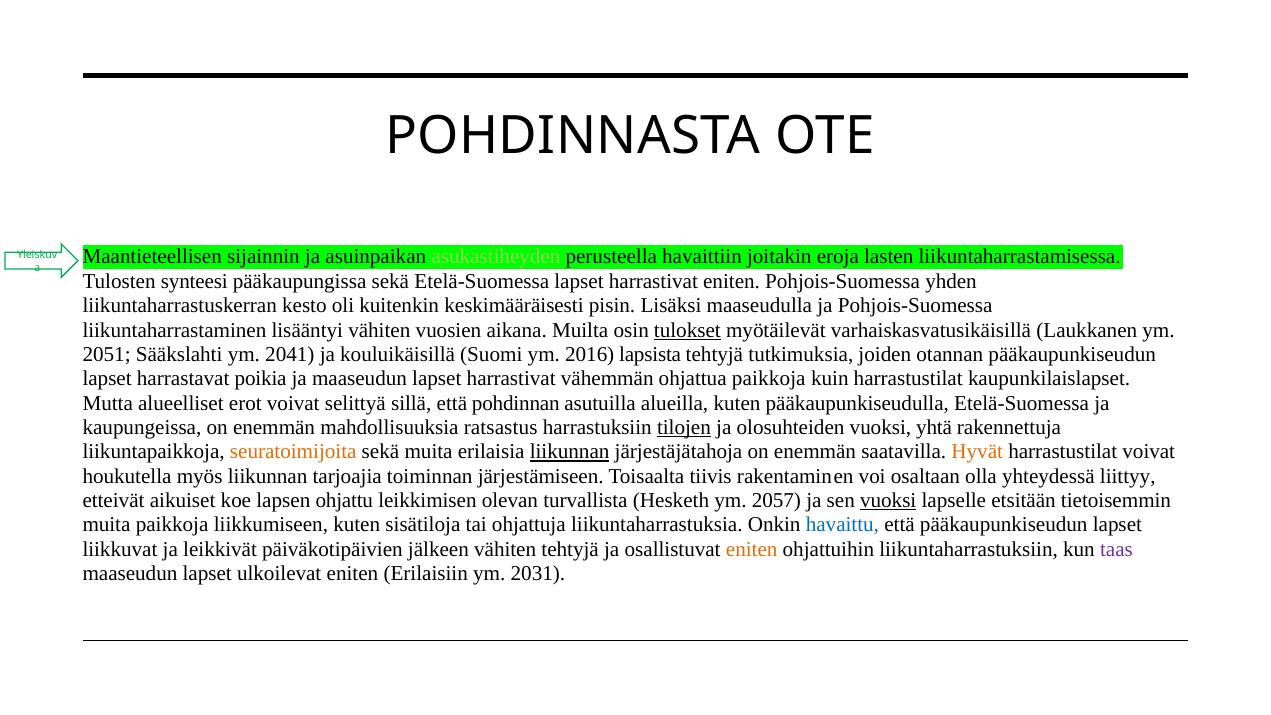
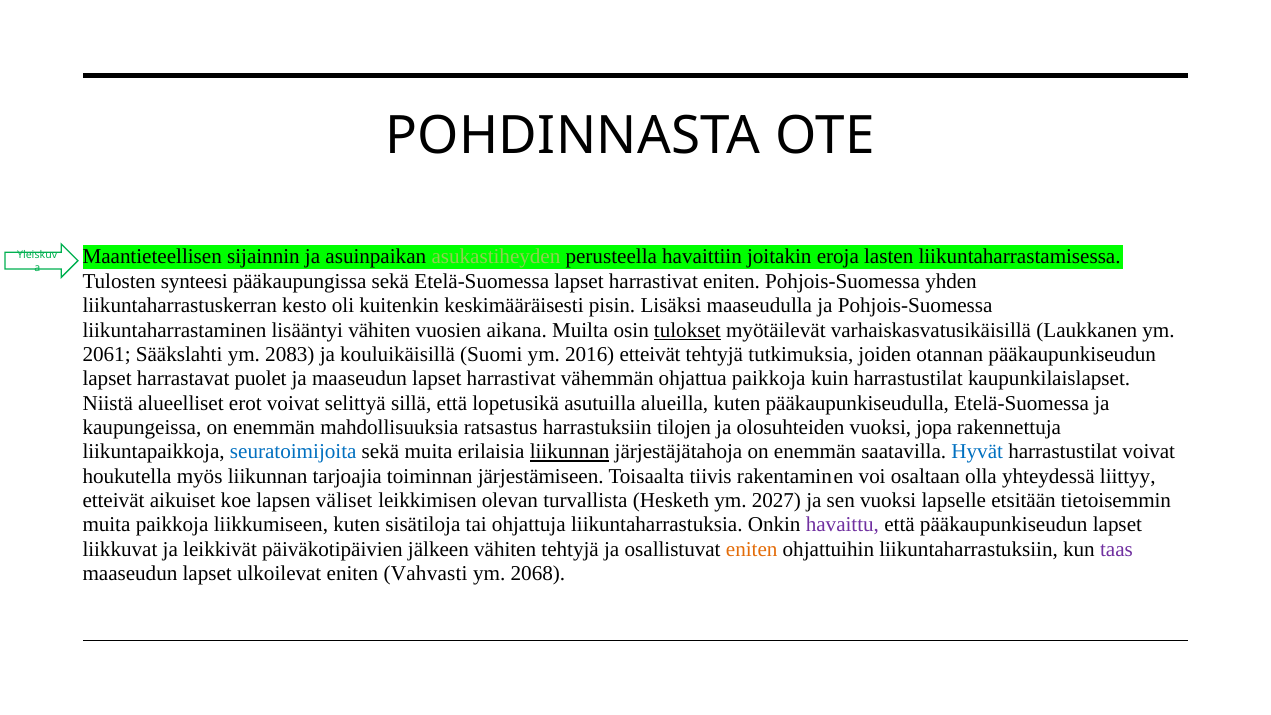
2051: 2051 -> 2061 (107, 354)
2041: 2041 -> 2083 (290, 354)
2016 lapsista: lapsista -> etteivät (650, 354)
poikia: poikia -> puolet (261, 379)
Mutta: Mutta -> Niistä (108, 403)
pohdinnan: pohdinnan -> lopetusikä (516, 403)
tilojen underline: present -> none (684, 427)
yhtä: yhtä -> jopa (934, 427)
seuratoimijoita colour: orange -> blue (293, 452)
Hyvät colour: orange -> blue (977, 452)
ohjattu: ohjattu -> väliset (344, 501)
2057: 2057 -> 2027 (776, 501)
vuoksi underline: present -> none (888, 501)
havaittu colour: blue -> purple (842, 525)
Erilaisiin: Erilaisiin -> Vahvasti (426, 574)
2031: 2031 -> 2068 (538, 574)
